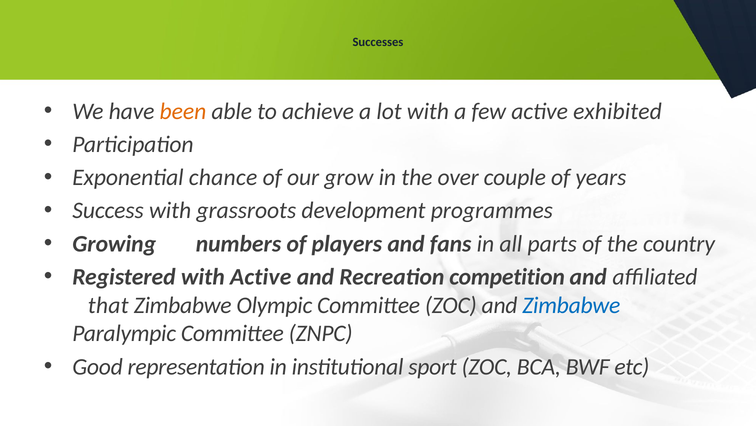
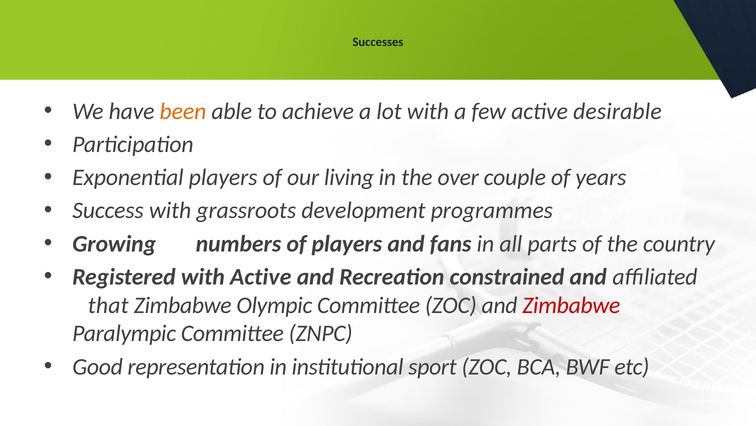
exhibited: exhibited -> desirable (617, 111)
Exponential chance: chance -> players (223, 177)
grow: grow -> living (349, 177)
competition: competition -> constrained (507, 276)
Zimbabwe colour: blue -> red (571, 305)
